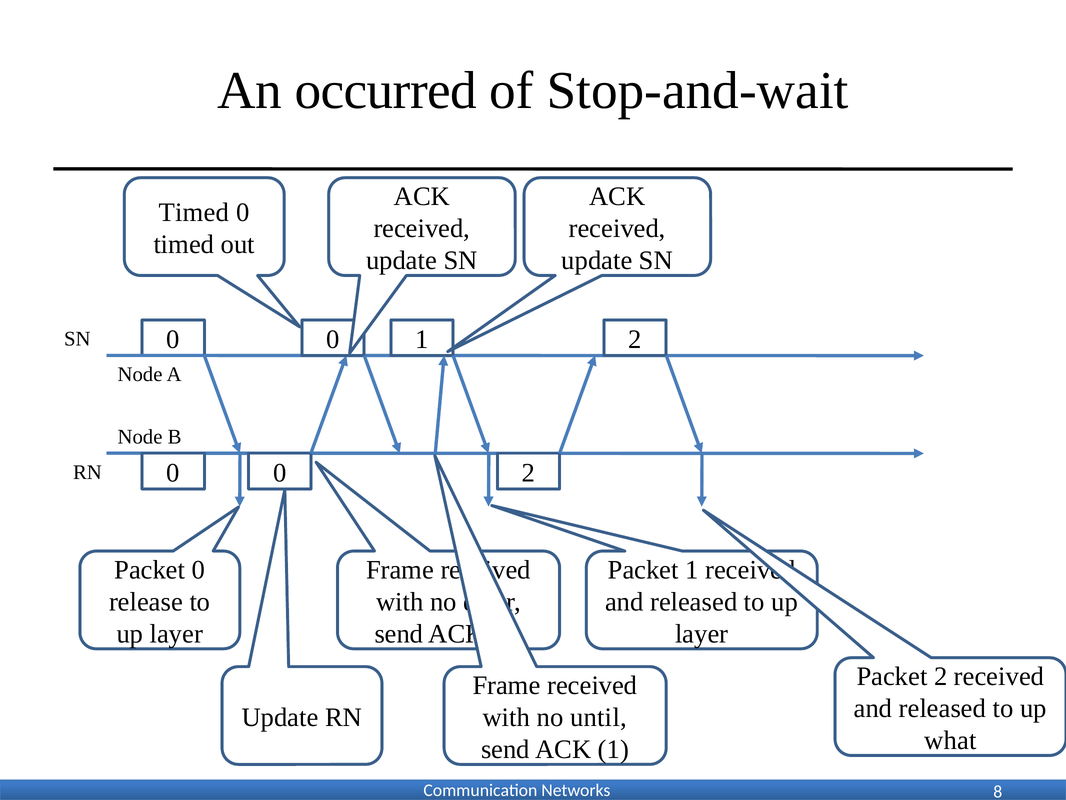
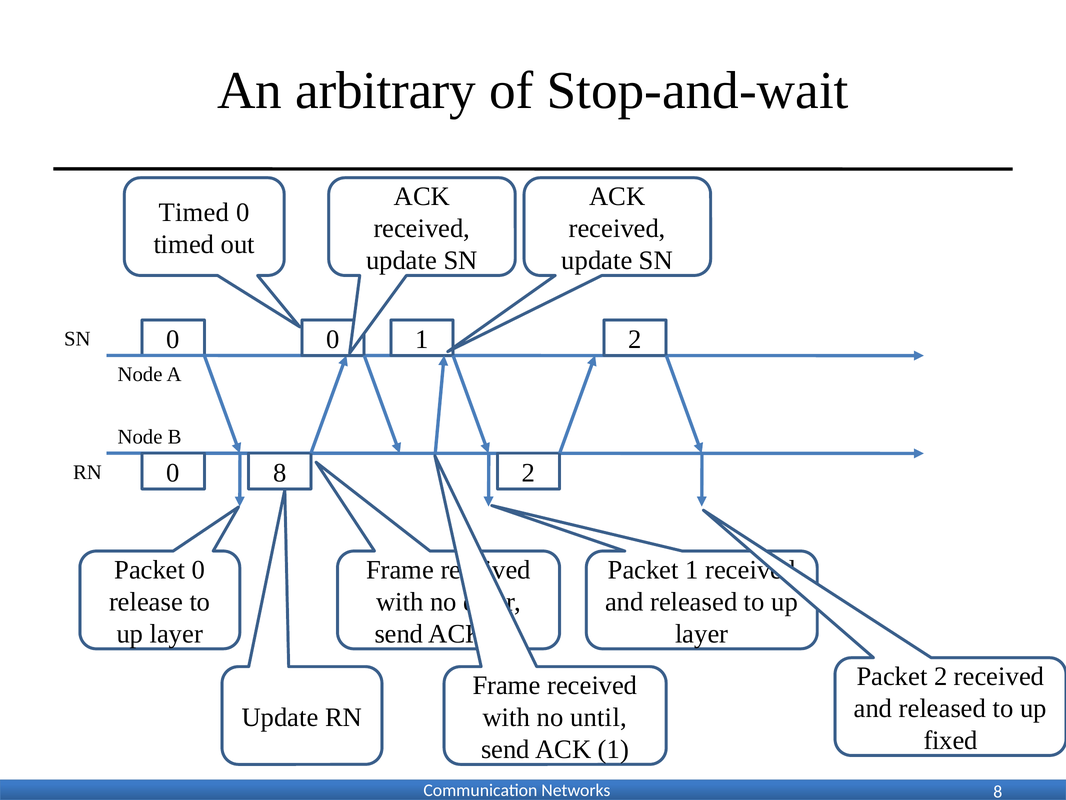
occurred: occurred -> arbitrary (386, 91)
0: 0 -> 8 (280, 473)
what: what -> fixed (951, 740)
